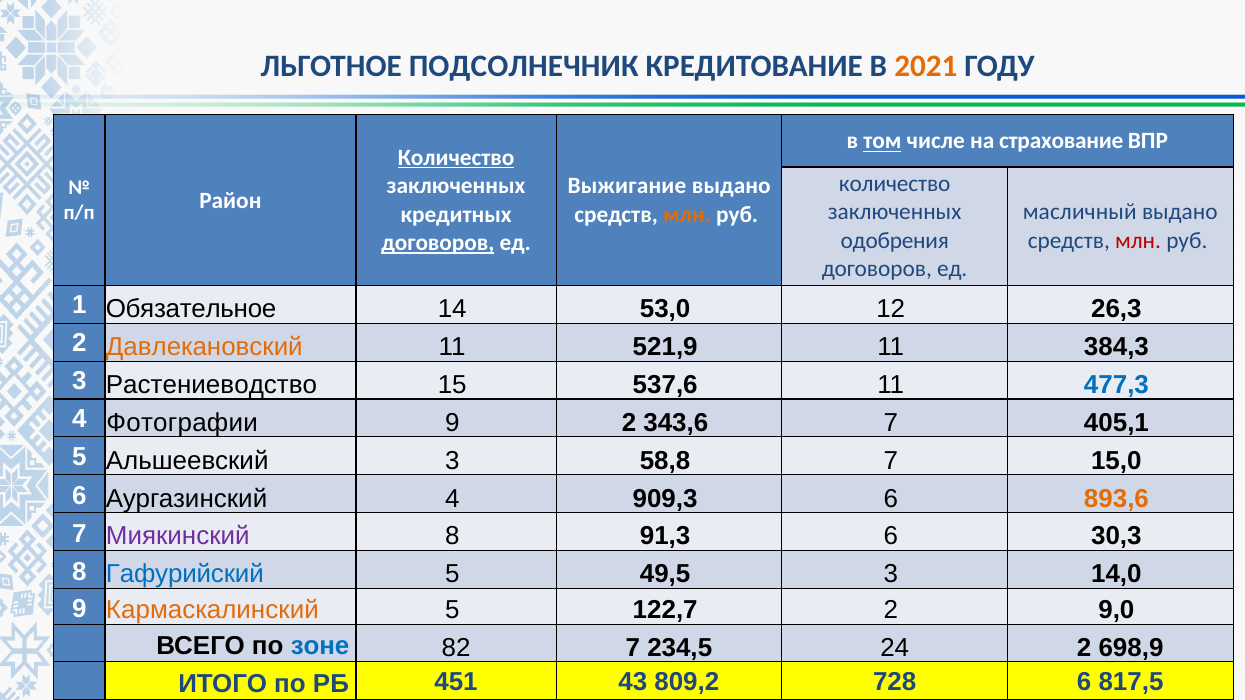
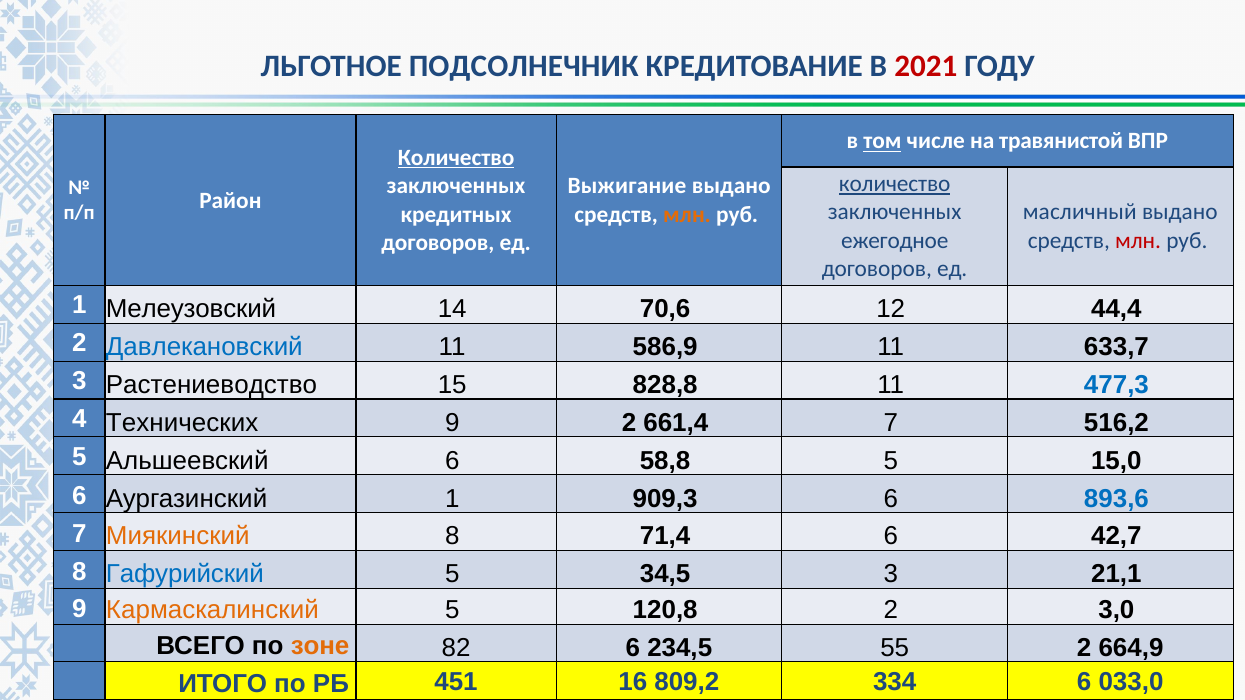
2021 colour: orange -> red (926, 66)
страхование: страхование -> травянистой (1061, 141)
количество underline: none -> present (895, 184)
одобрения: одобрения -> ежегодное (895, 241)
договоров underline: present -> none (438, 243)
Обязательное: Обязательное -> Мелеузовский (191, 309)
53,0: 53,0 -> 70,6 (665, 309)
26,3: 26,3 -> 44,4 (1116, 309)
Давлекановский colour: orange -> blue (204, 347)
521,9: 521,9 -> 586,9 (665, 347)
384,3: 384,3 -> 633,7 (1116, 347)
537,6: 537,6 -> 828,8 (665, 385)
Фотографии: Фотографии -> Технических (182, 423)
343,6: 343,6 -> 661,4 (676, 423)
405,1: 405,1 -> 516,2 (1116, 423)
Альшеевский 3: 3 -> 6 (452, 461)
58,8 7: 7 -> 5 (891, 461)
Аургазинский 4: 4 -> 1 (452, 499)
893,6 colour: orange -> blue (1116, 499)
Миякинский colour: purple -> orange (178, 537)
91,3: 91,3 -> 71,4 (665, 537)
30,3: 30,3 -> 42,7 (1116, 537)
49,5: 49,5 -> 34,5 (665, 574)
14,0: 14,0 -> 21,1 (1116, 574)
122,7: 122,7 -> 120,8 (665, 610)
9,0: 9,0 -> 3,0 (1116, 610)
зоне colour: blue -> orange (320, 646)
82 7: 7 -> 6 (633, 648)
24: 24 -> 55 (895, 648)
698,9: 698,9 -> 664,9 (1131, 648)
43: 43 -> 16 (633, 682)
728: 728 -> 334 (895, 682)
817,5: 817,5 -> 033,0 (1131, 682)
